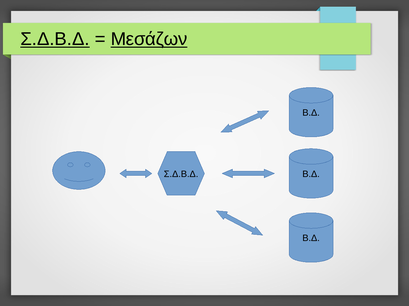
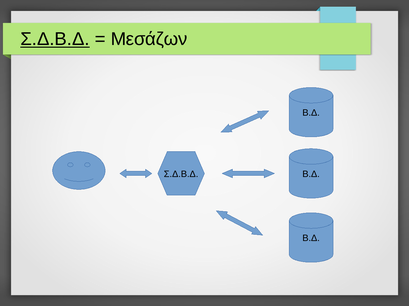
Μεσάζων underline: present -> none (149, 39)
